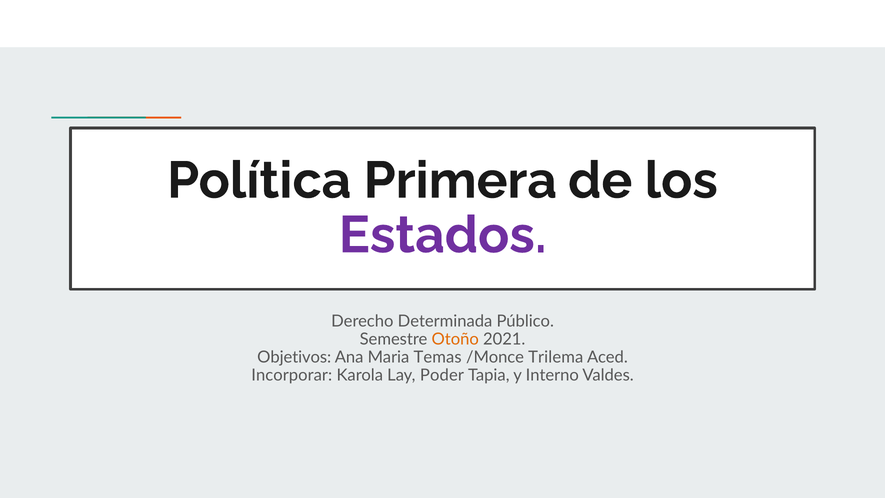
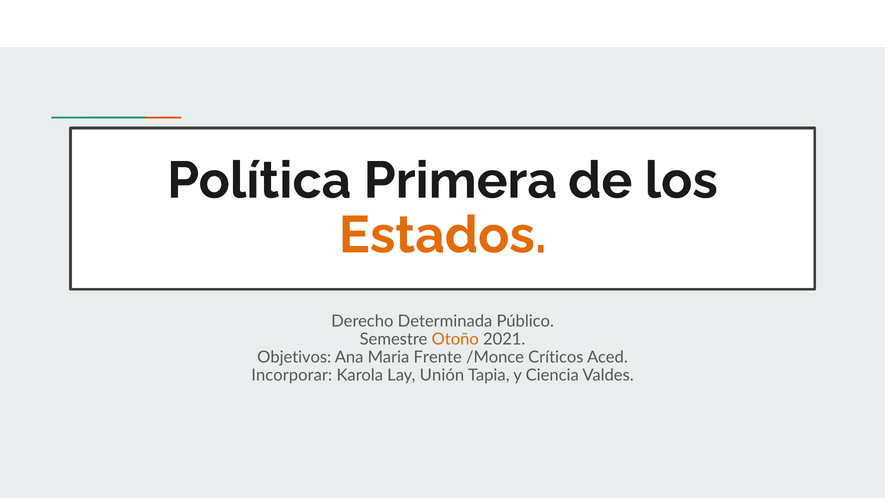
Estados colour: purple -> orange (443, 235)
Temas: Temas -> Frente (438, 357)
Trilema: Trilema -> Críticos (556, 357)
Poder: Poder -> Unión (442, 375)
Interno: Interno -> Ciencia (552, 375)
